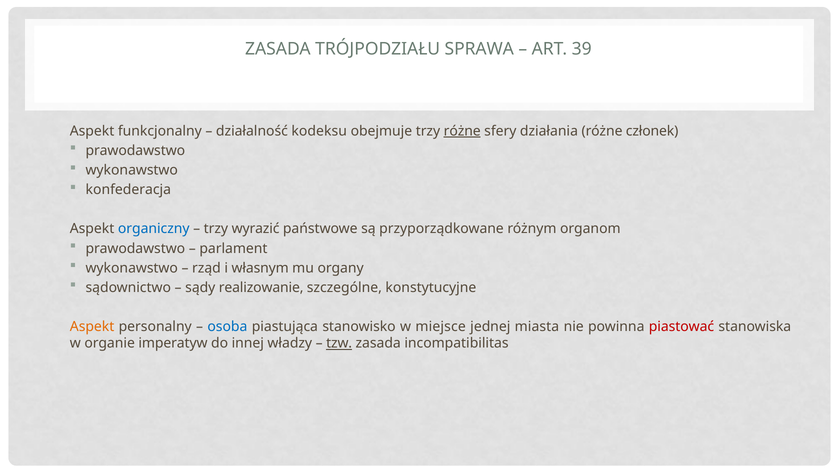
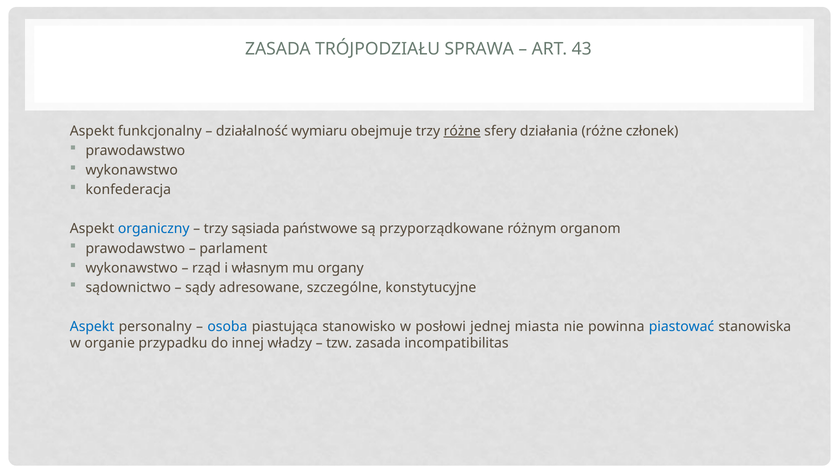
39: 39 -> 43 (582, 49)
kodeksu: kodeksu -> wymiaru (319, 131)
wyrazić: wyrazić -> sąsiada (256, 229)
realizowanie: realizowanie -> adresowane (261, 287)
Aspekt colour: orange -> blue (92, 327)
miejsce: miejsce -> posłowi (441, 327)
piastować colour: red -> blue (681, 327)
imperatyw: imperatyw -> przypadku (173, 343)
tzw underline: present -> none (339, 343)
